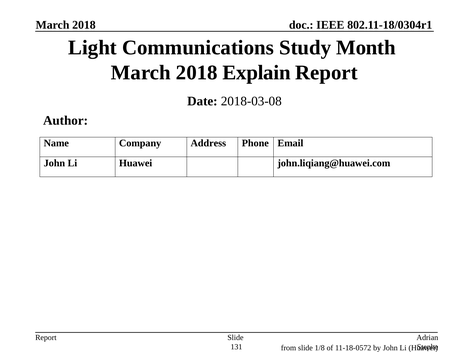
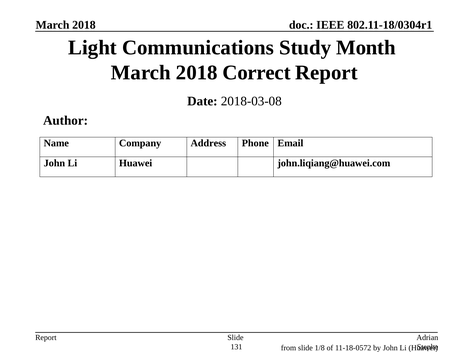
Explain: Explain -> Correct (257, 73)
